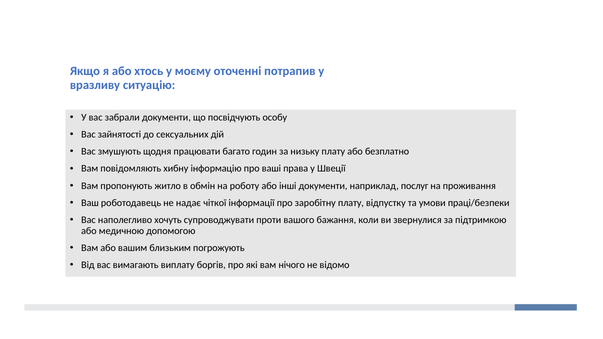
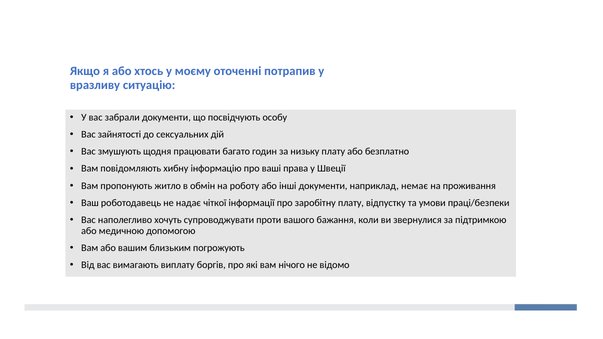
послуг: послуг -> немає (415, 186)
